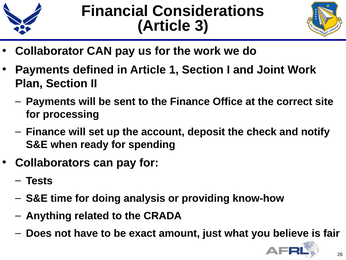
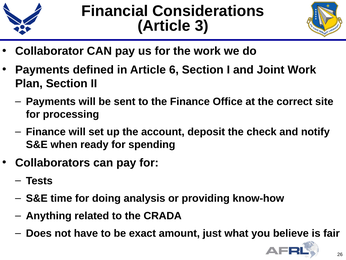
1: 1 -> 6 (174, 70)
